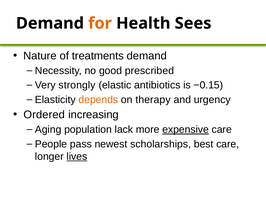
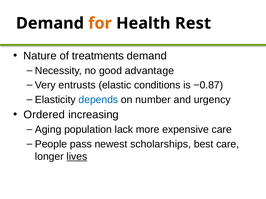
Sees: Sees -> Rest (193, 23)
prescribed: prescribed -> advantage (149, 71)
strongly: strongly -> entrusts (77, 85)
antibiotics: antibiotics -> conditions (157, 85)
−0.15: −0.15 -> −0.87 (208, 85)
depends colour: orange -> blue (98, 100)
therapy: therapy -> number (153, 100)
expensive underline: present -> none (186, 130)
